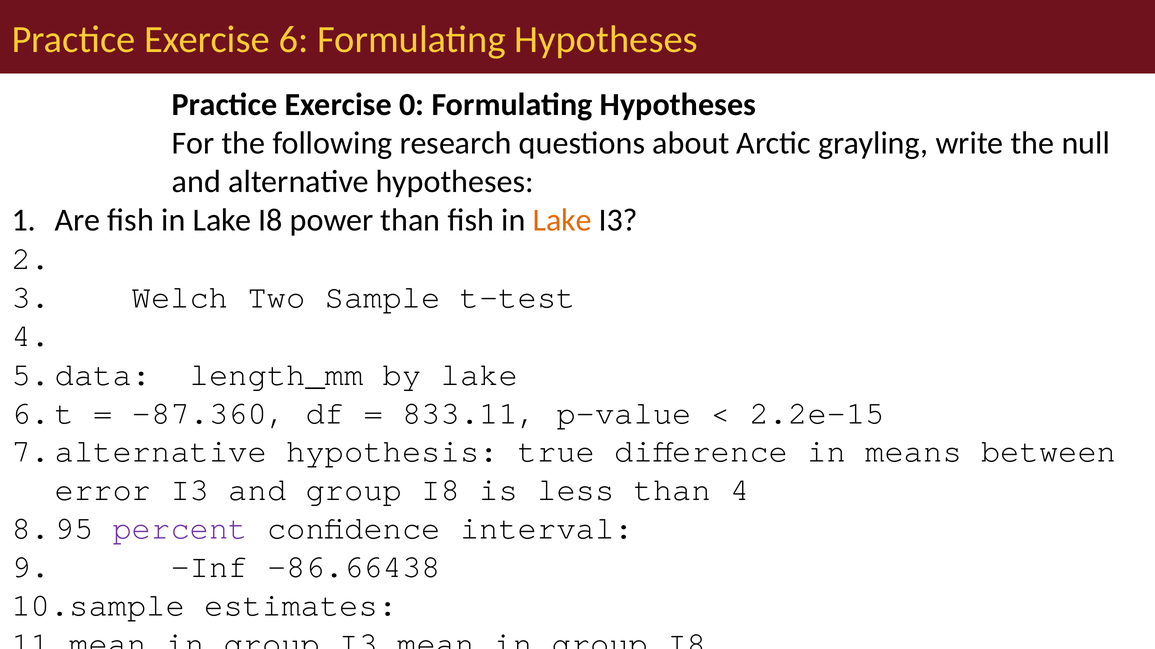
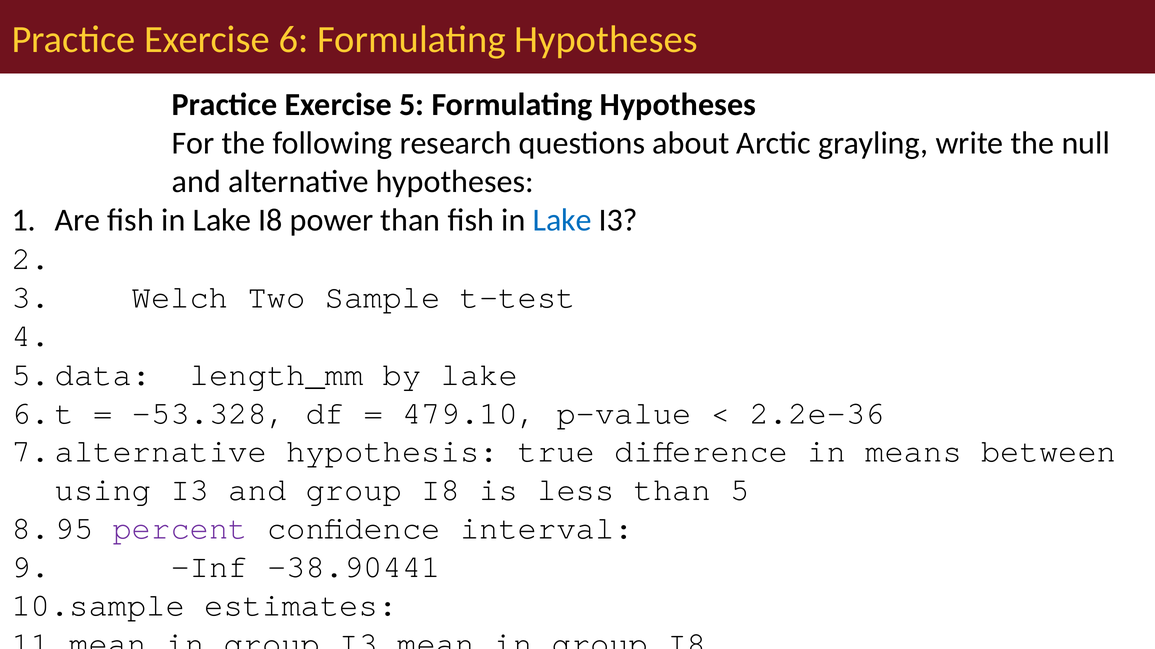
Exercise 0: 0 -> 5 (412, 105)
Lake colour: orange -> blue (562, 220)
-87.360: -87.360 -> -53.328 (209, 413)
833.11: 833.11 -> 479.10 (470, 413)
2.2e-15: 2.2e-15 -> 2.2e-36 (817, 413)
error: error -> using (103, 490)
than 4: 4 -> 5 (740, 490)
-86.66438: -86.66438 -> -38.90441 (354, 567)
